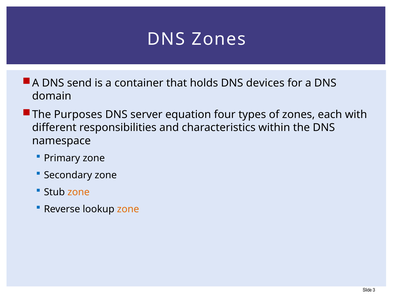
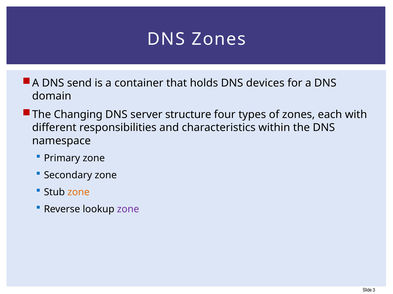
Purposes: Purposes -> Changing (78, 115)
equation: equation -> structure (188, 115)
zone colour: orange -> purple (128, 210)
